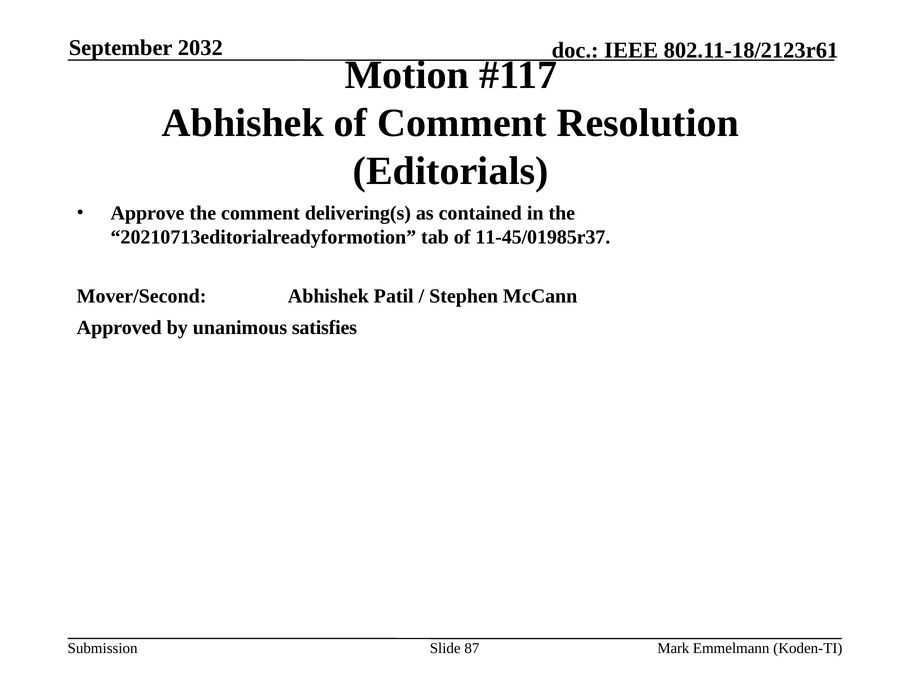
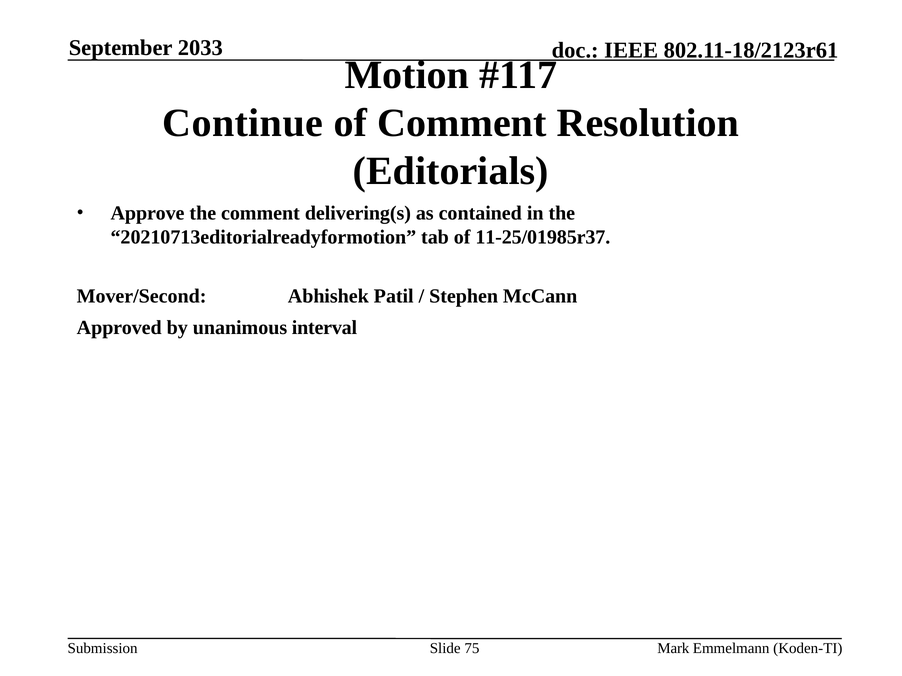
2032: 2032 -> 2033 (200, 48)
Abhishek: Abhishek -> Continue (243, 123)
11-45/01985r37: 11-45/01985r37 -> 11-25/01985r37 (543, 237)
satisfies: satisfies -> interval (324, 328)
87: 87 -> 75 (472, 649)
